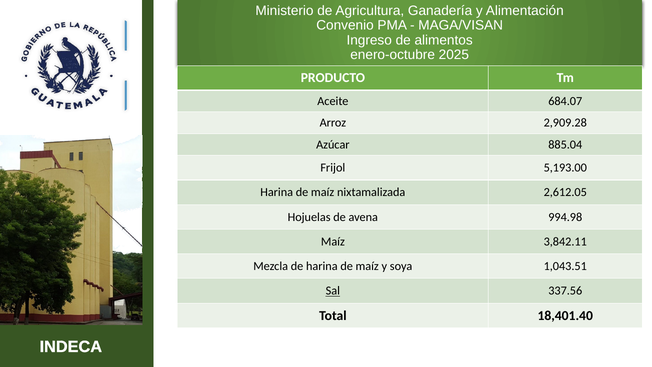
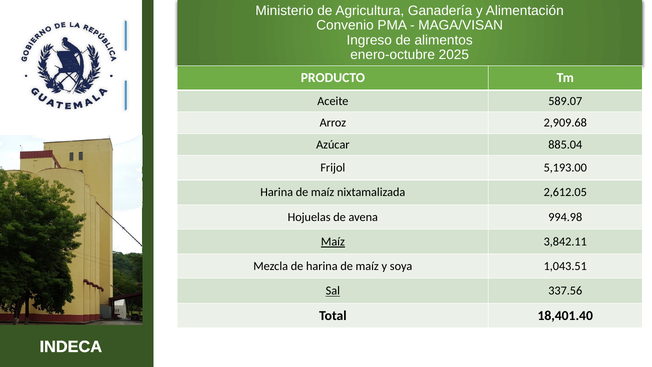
684.07: 684.07 -> 589.07 (565, 101)
2,909.28: 2,909.28 -> 2,909.68 (565, 123)
Maíz underline: none -> present (333, 242)
